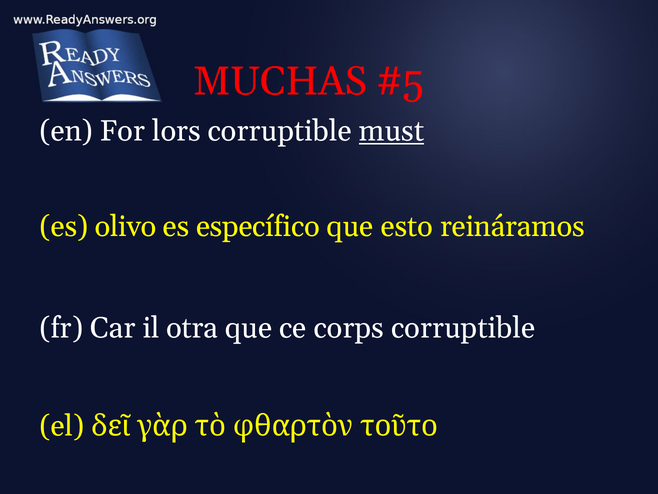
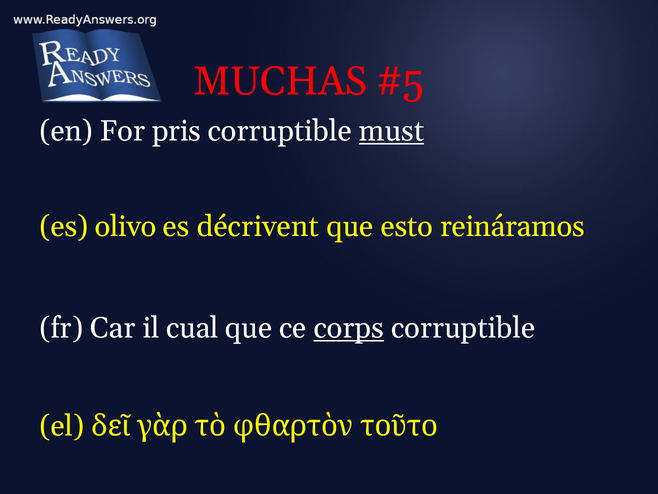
lors: lors -> pris (177, 131)
específico: específico -> décrivent (258, 226)
otra: otra -> cual (192, 328)
corps underline: none -> present (349, 328)
